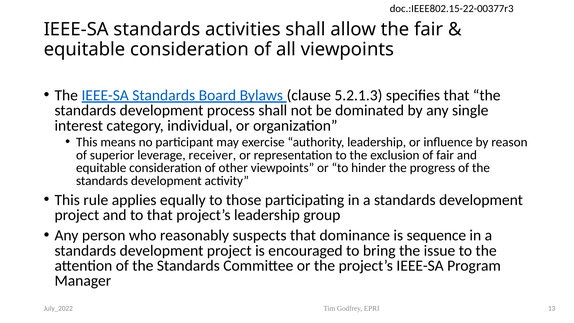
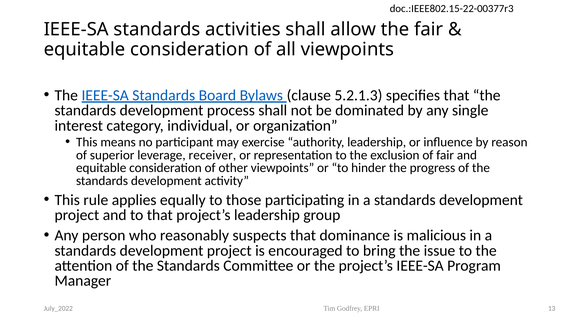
sequence: sequence -> malicious (436, 235)
